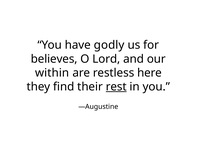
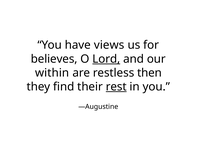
godly: godly -> views (109, 45)
Lord underline: none -> present (106, 59)
here: here -> then (149, 73)
